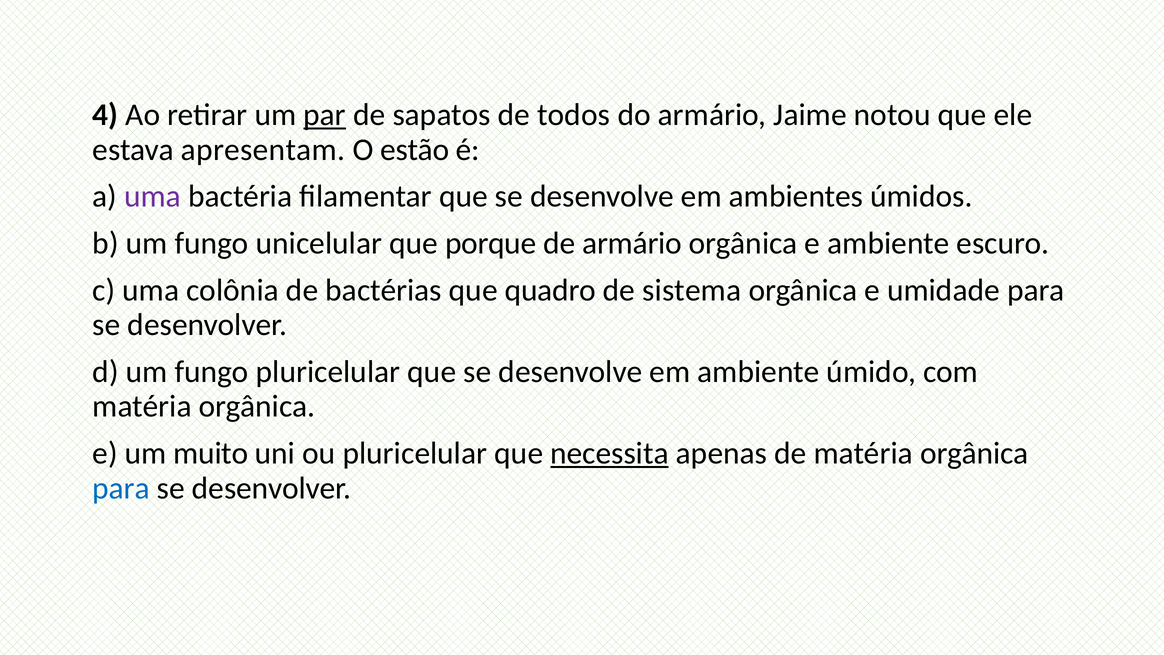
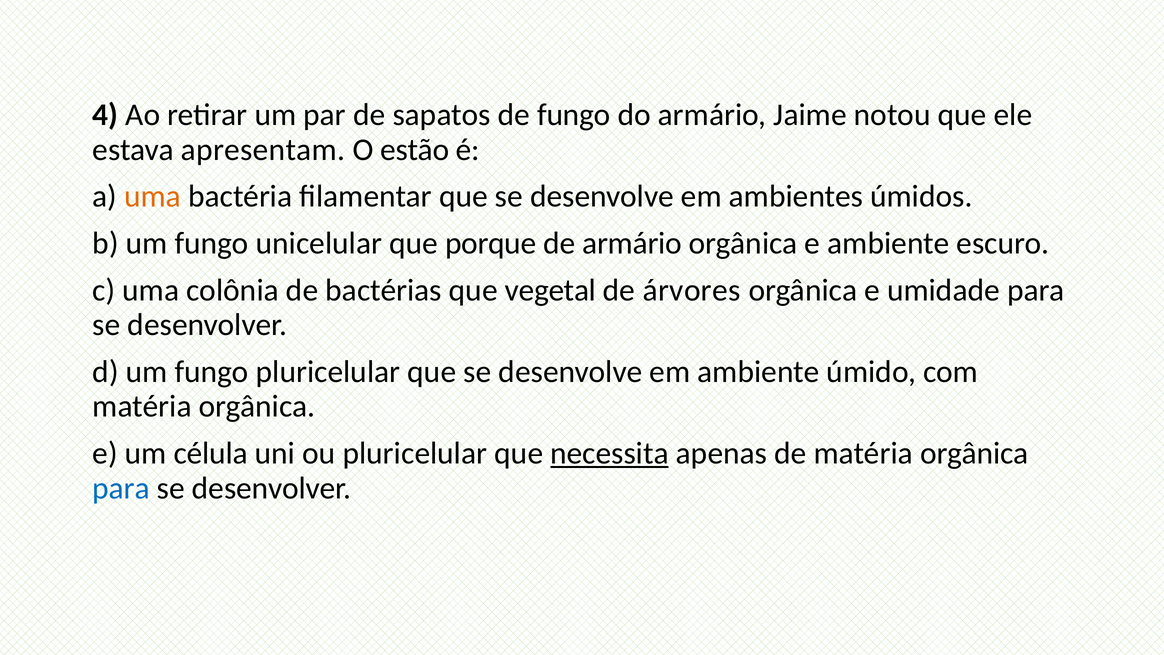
par underline: present -> none (325, 115)
de todos: todos -> fungo (574, 115)
uma colour: purple -> orange (153, 196)
quadro: quadro -> vegetal (550, 290)
sistema: sistema -> árvores (692, 290)
muito: muito -> célula (211, 453)
